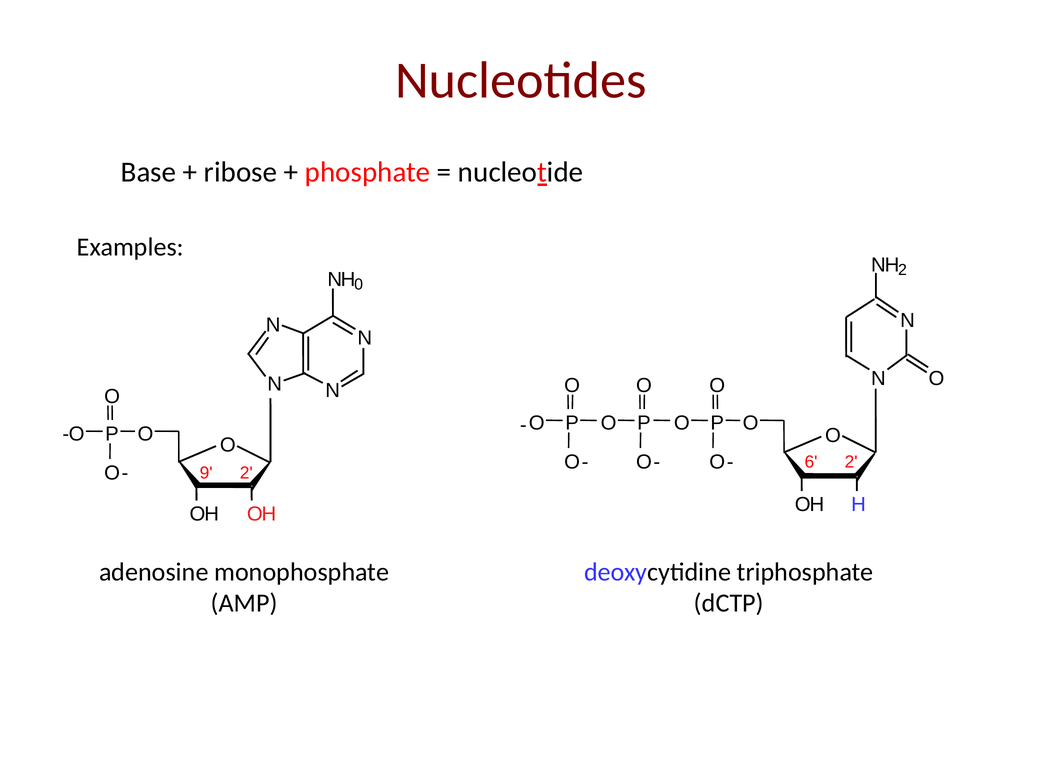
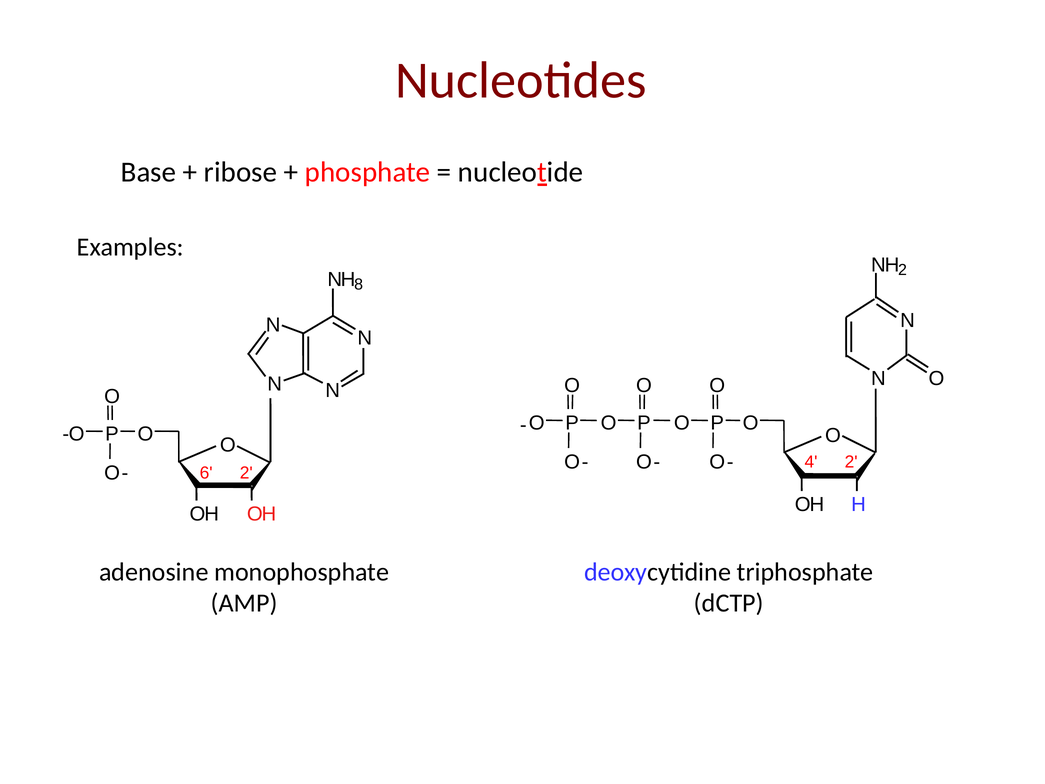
0: 0 -> 8 (359, 284)
6: 6 -> 4 (811, 462)
9: 9 -> 6 (206, 473)
